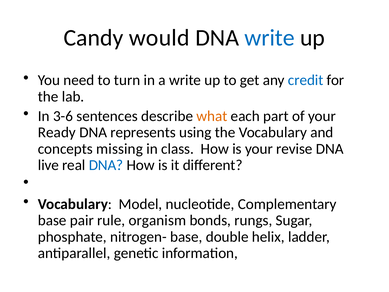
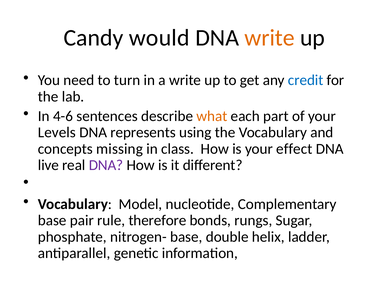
write colour: blue -> orange (270, 38)
3-6: 3-6 -> 4-6 (63, 116)
Ready: Ready -> Levels (57, 132)
revise: revise -> effect (294, 149)
DNA colour: blue -> purple (106, 165)
organism: organism -> therefore (157, 220)
